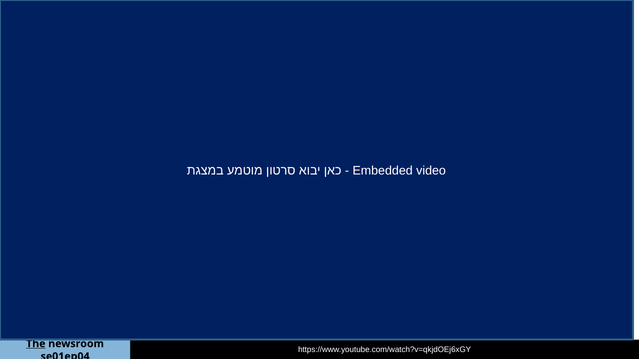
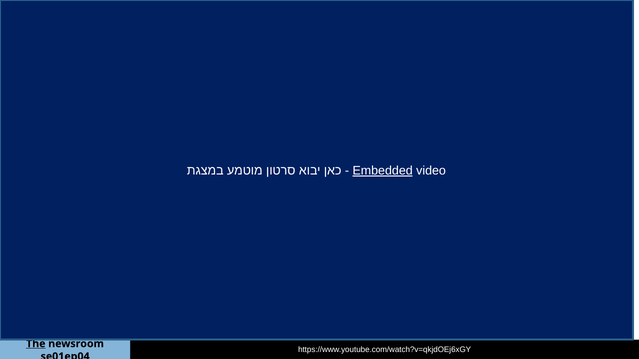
Embedded underline: none -> present (383, 171)
